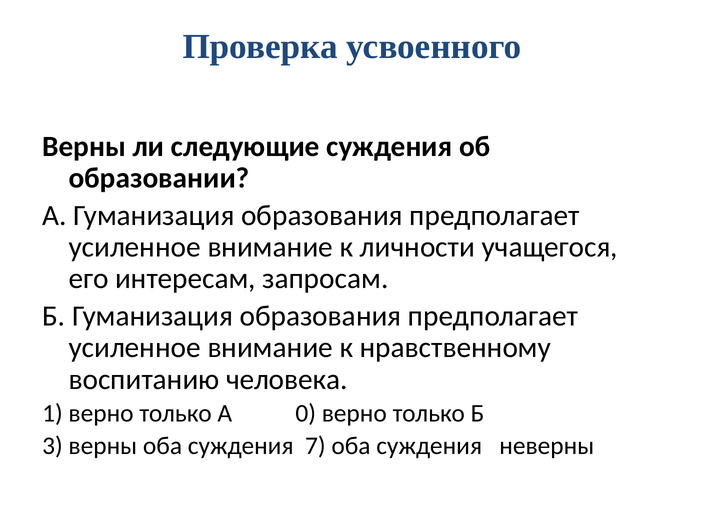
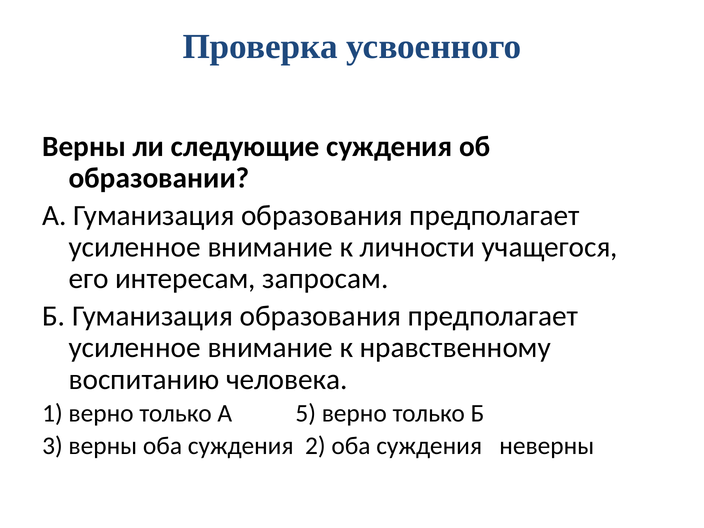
0: 0 -> 5 (306, 413)
7: 7 -> 2 (315, 446)
